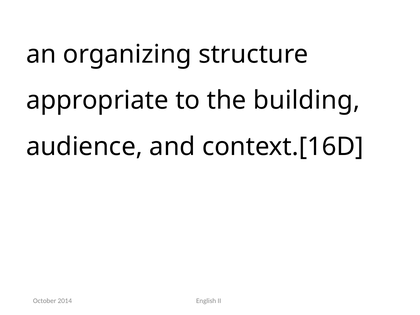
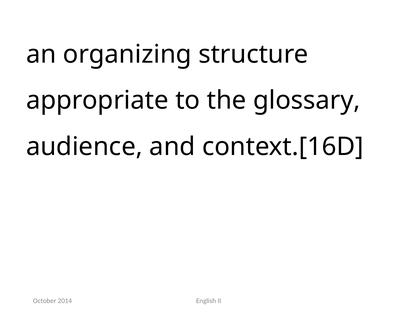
building: building -> glossary (307, 100)
